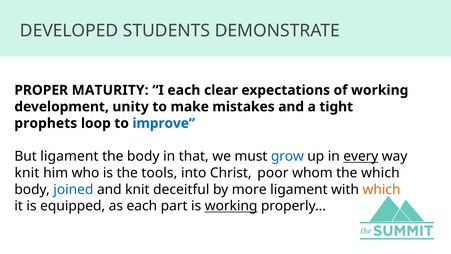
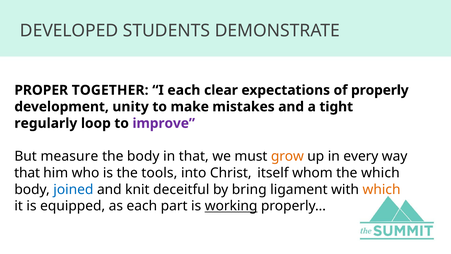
MATURITY: MATURITY -> TOGETHER (110, 90)
of working: working -> properly (380, 90)
prophets: prophets -> regularly (46, 123)
improve colour: blue -> purple (164, 123)
But ligament: ligament -> measure (69, 156)
grow colour: blue -> orange (287, 156)
every underline: present -> none (361, 156)
knit: knit -> that (27, 173)
poor: poor -> itself (273, 173)
more: more -> bring (249, 189)
